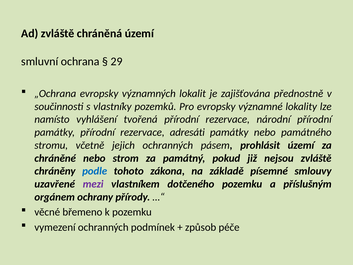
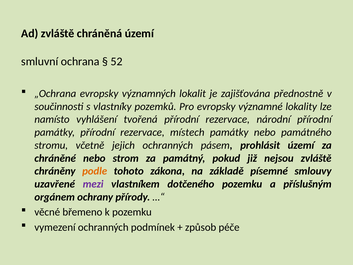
29: 29 -> 52 (117, 61)
adresáti: adresáti -> místech (187, 132)
podle colour: blue -> orange (95, 171)
